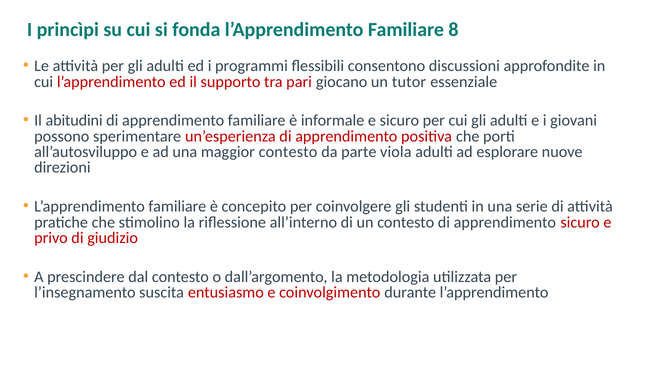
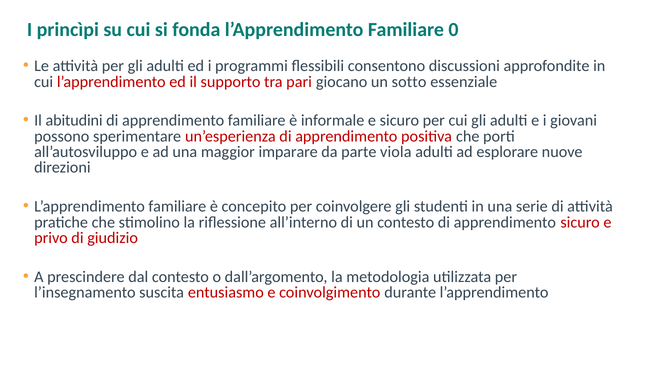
8: 8 -> 0 (454, 29)
tutor: tutor -> sotto (409, 82)
maggior contesto: contesto -> imparare (288, 152)
